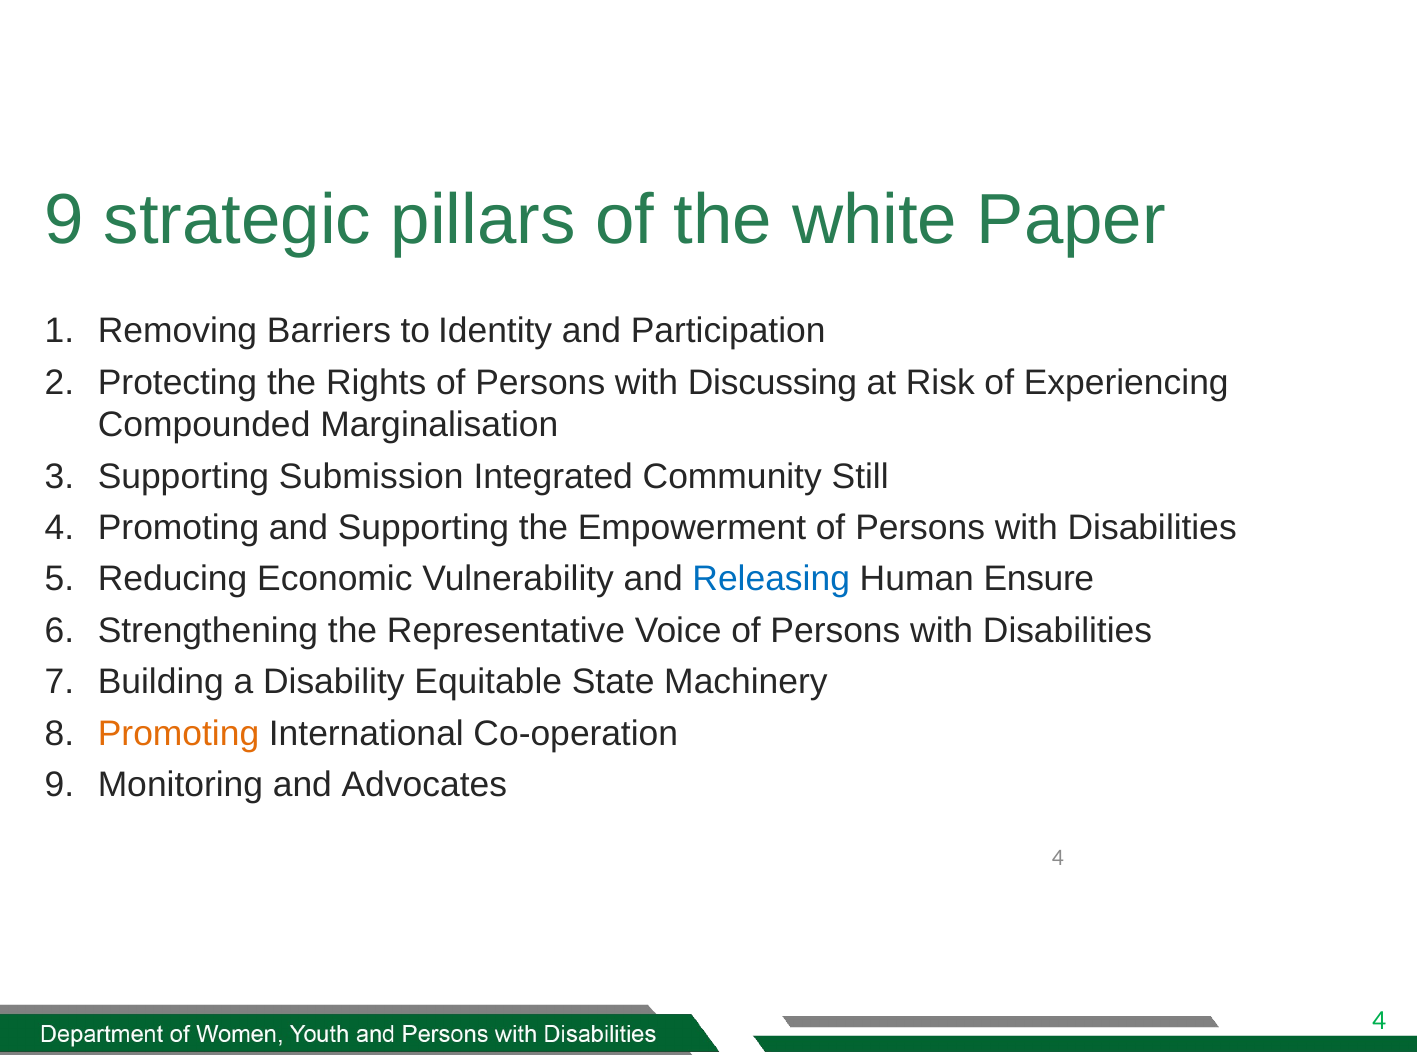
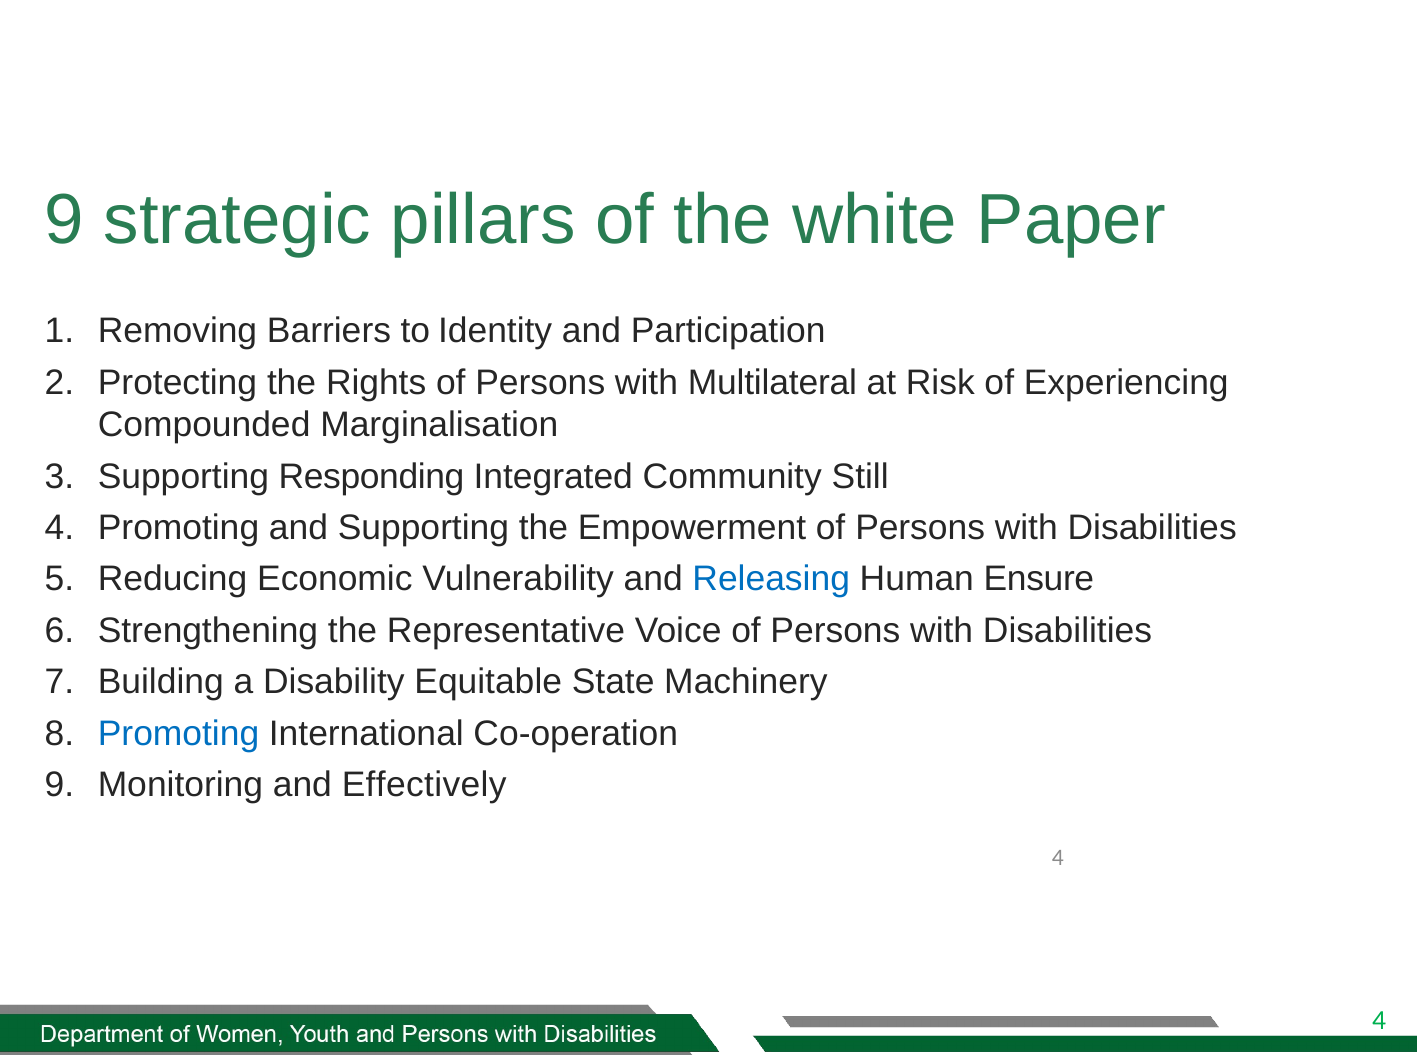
Discussing: Discussing -> Multilateral (772, 382)
Submission: Submission -> Responding (372, 476)
Promoting colour: orange -> blue (179, 733)
Advocates: Advocates -> Effectively (424, 785)
